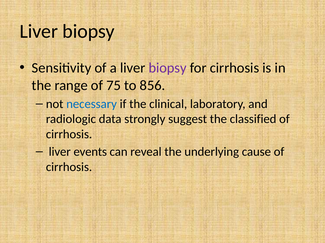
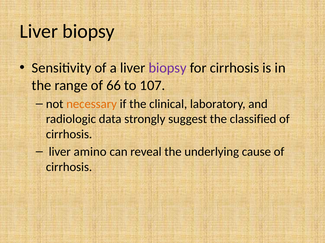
75: 75 -> 66 (114, 86)
856: 856 -> 107 (153, 86)
necessary colour: blue -> orange (92, 104)
events: events -> amino (90, 152)
